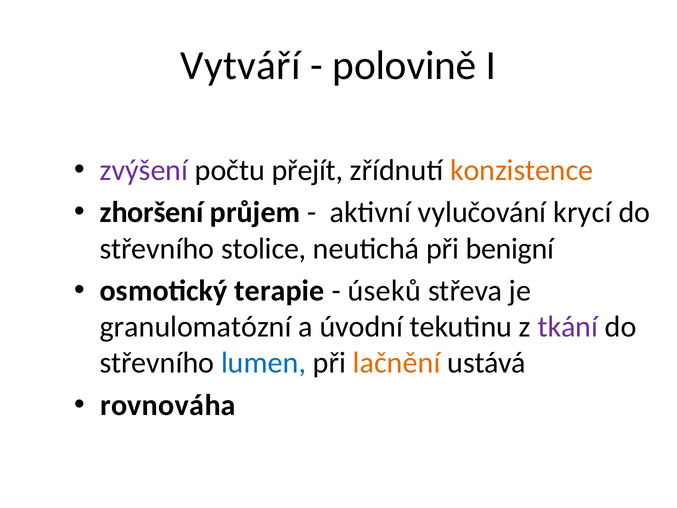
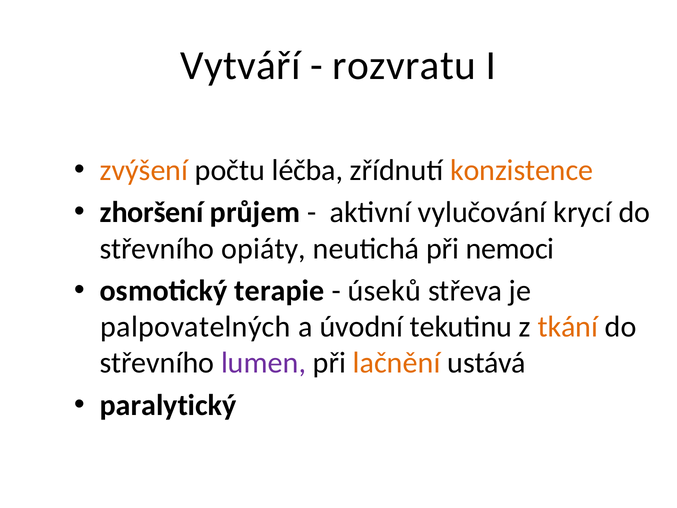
polovině: polovině -> rozvratu (404, 66)
zvýšení colour: purple -> orange (144, 170)
přejít: přejít -> léčba (308, 170)
stolice: stolice -> opiáty (264, 248)
benigní: benigní -> nemoci (510, 248)
granulomatózní: granulomatózní -> palpovatelných (196, 327)
tkání colour: purple -> orange (568, 327)
lumen colour: blue -> purple (264, 363)
rovnováha: rovnováha -> paralytický (168, 405)
